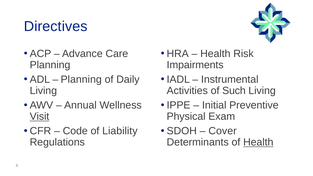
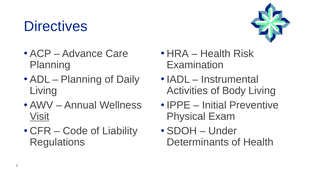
Impairments: Impairments -> Examination (195, 65)
Such: Such -> Body (234, 91)
Cover: Cover -> Under (223, 131)
Health underline: present -> none (258, 142)
